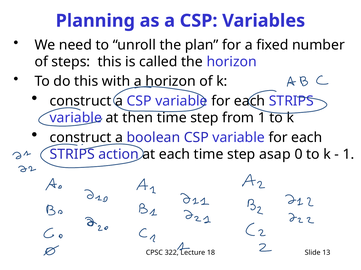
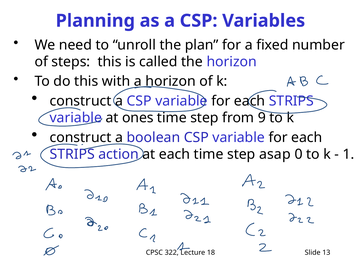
then: then -> ones (138, 118)
from 1: 1 -> 9 (262, 118)
